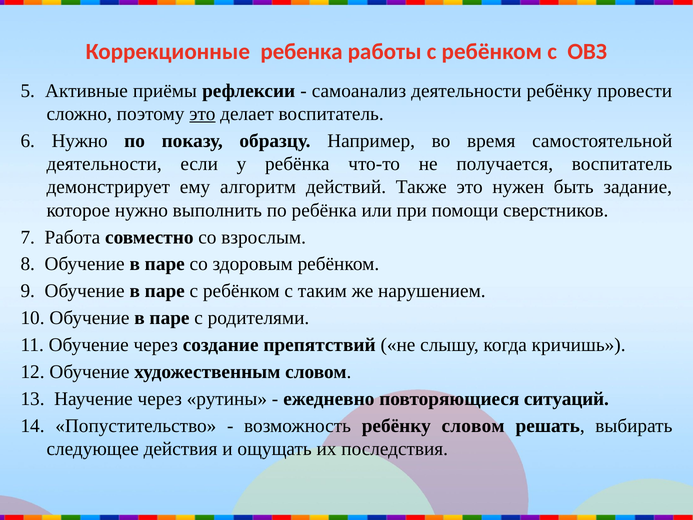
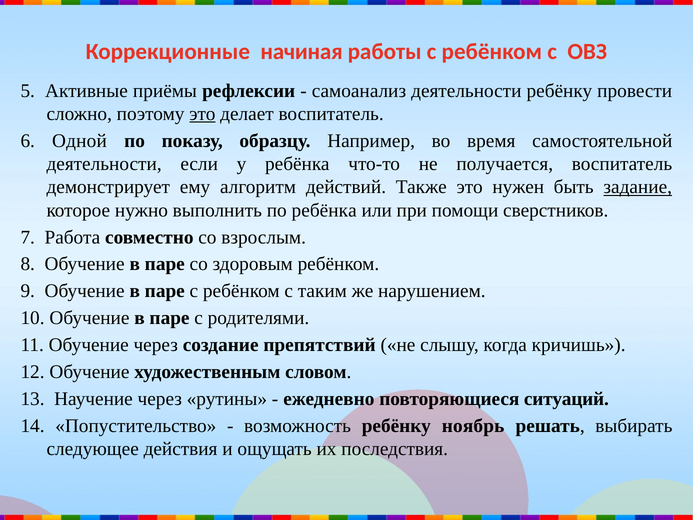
ребенка: ребенка -> начиная (302, 51)
6 Нужно: Нужно -> Одной (79, 141)
задание underline: none -> present (638, 187)
ребёнку словом: словом -> ноябрь (473, 426)
